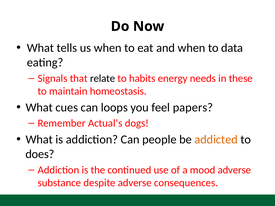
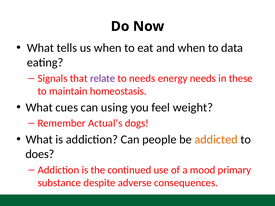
relate colour: black -> purple (103, 78)
to habits: habits -> needs (142, 78)
loops: loops -> using (114, 108)
papers: papers -> weight (193, 108)
mood adverse: adverse -> primary (234, 170)
